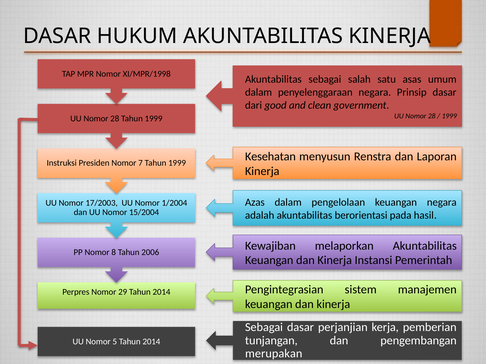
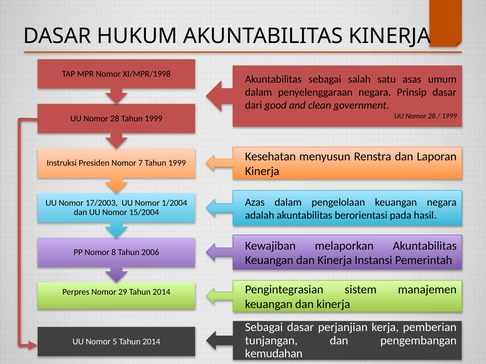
merupakan: merupakan -> kemudahan (274, 354)
